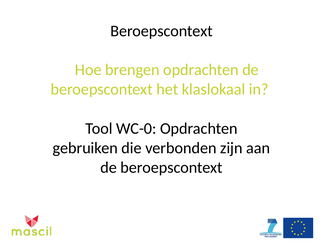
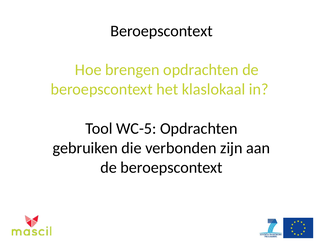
WC-0: WC-0 -> WC-5 (136, 128)
